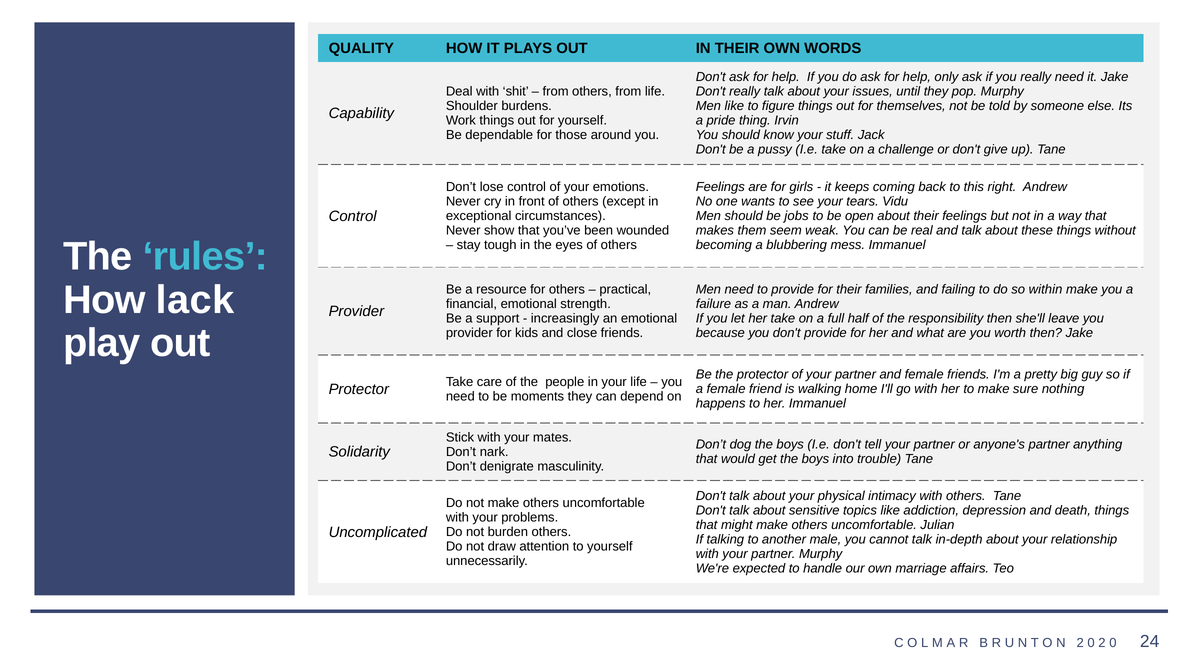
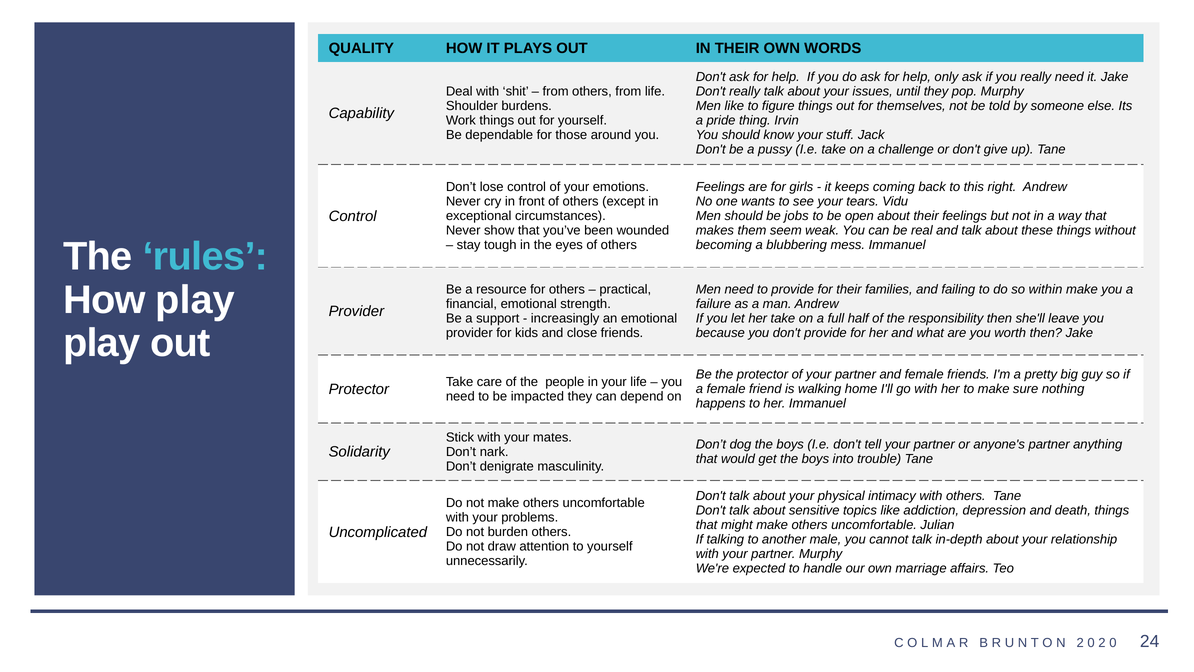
How lack: lack -> play (195, 300)
moments: moments -> impacted (537, 396)
